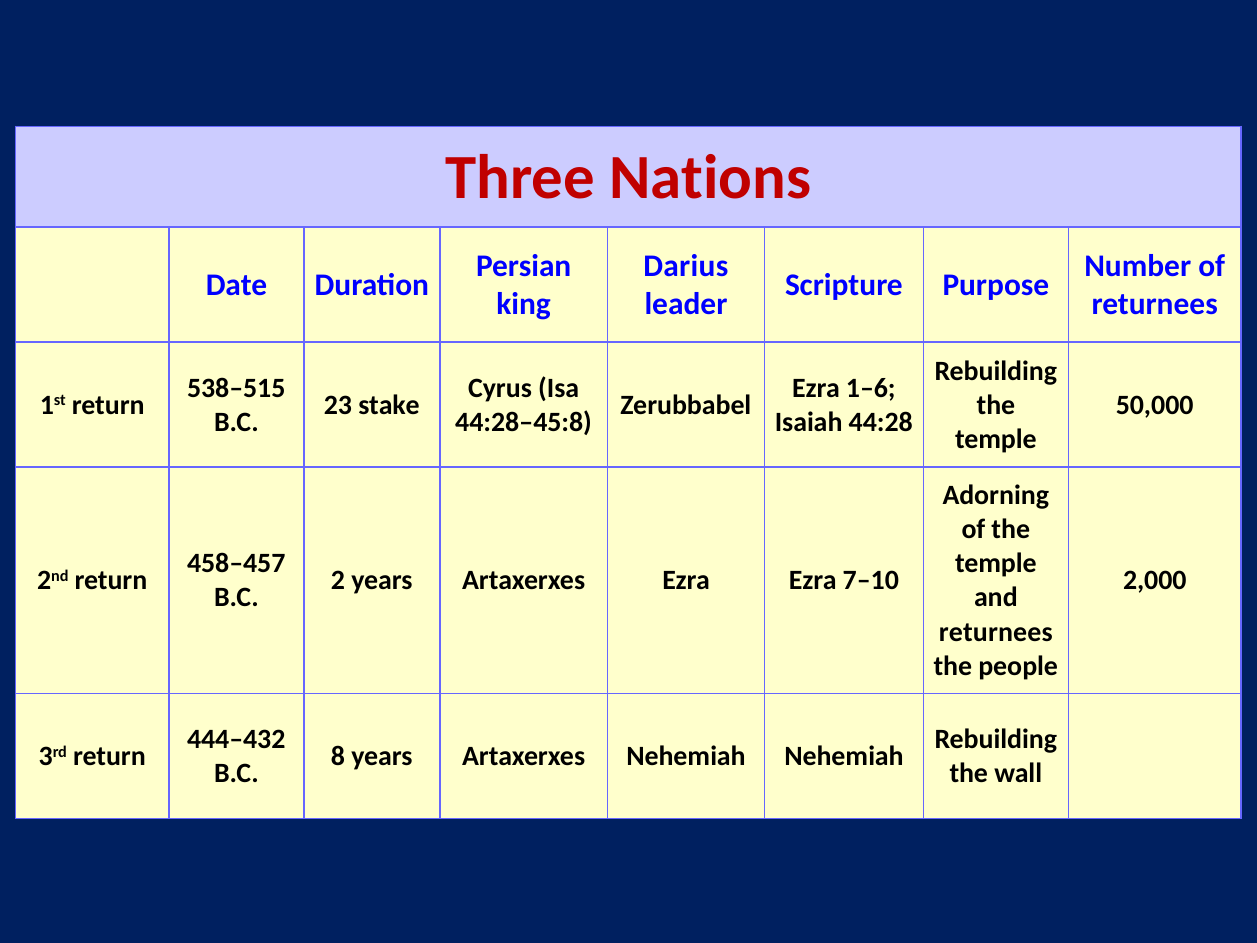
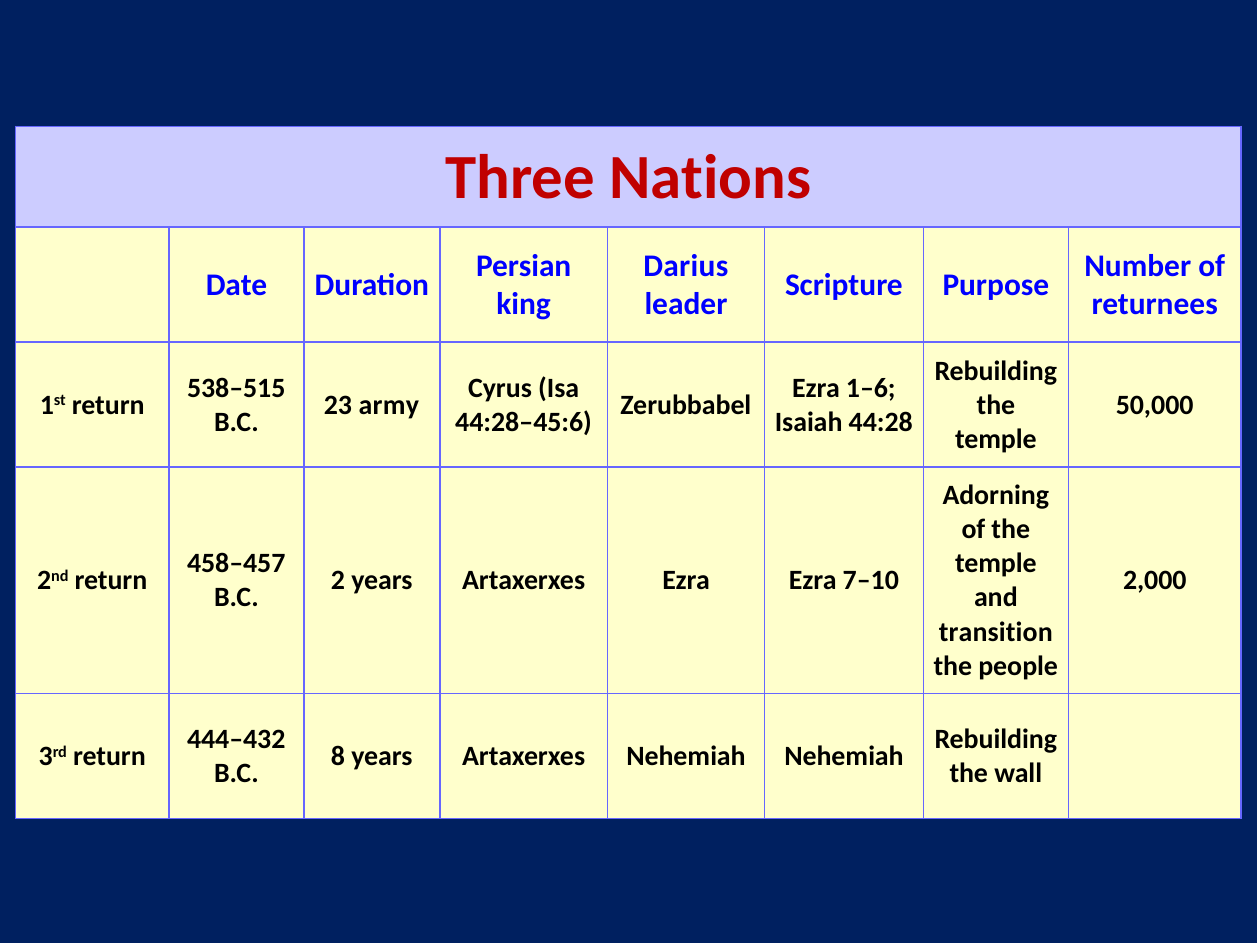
stake: stake -> army (389, 405)
44:28‒45:8: 44:28‒45:8 -> 44:28‒45:6 (524, 422)
returnees: returnees -> transition (996, 632)
